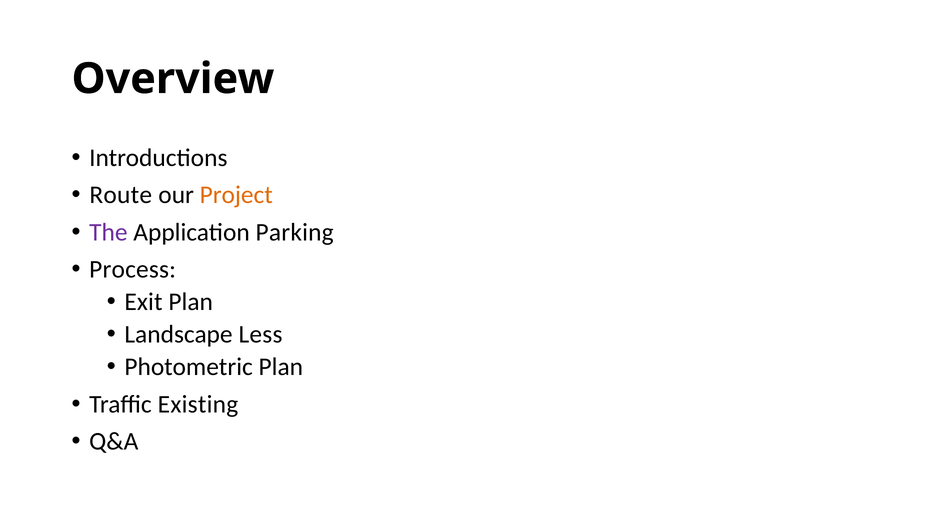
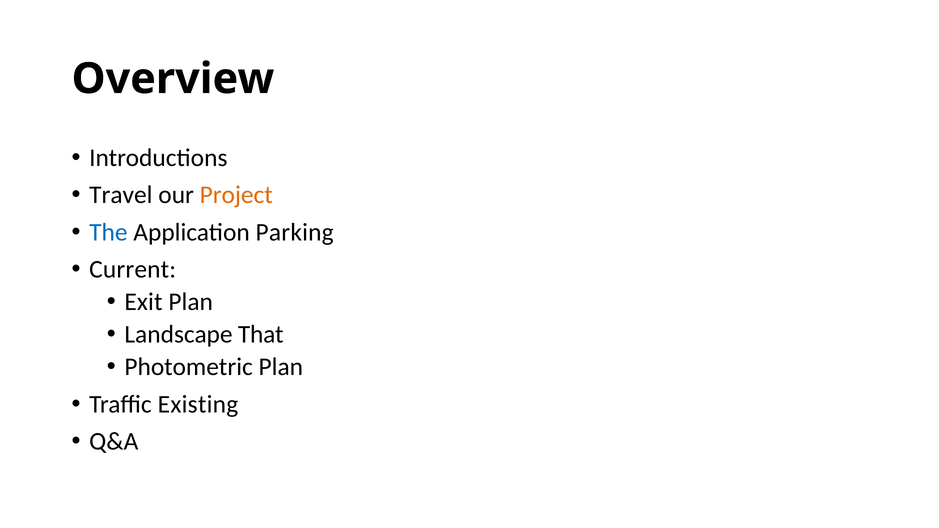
Route: Route -> Travel (121, 195)
The colour: purple -> blue (108, 232)
Process: Process -> Current (133, 270)
Less: Less -> That (261, 335)
